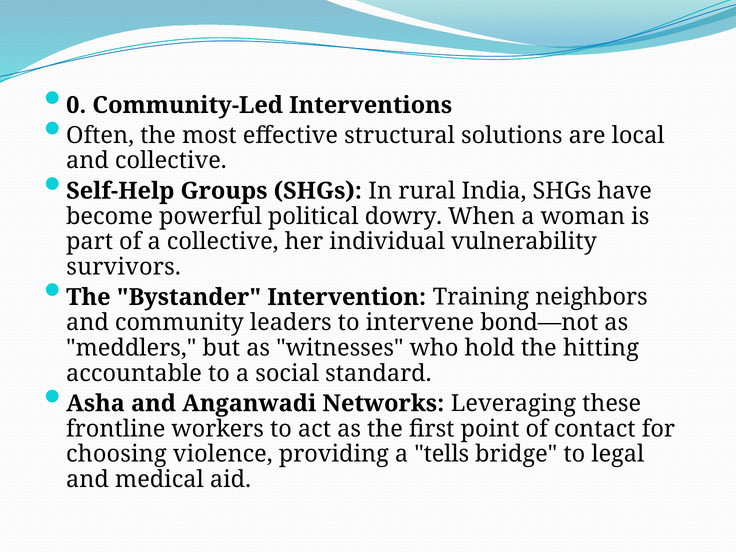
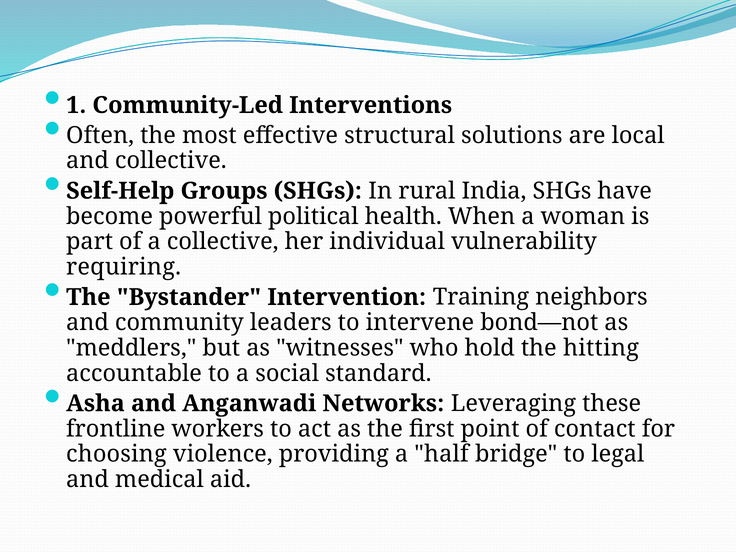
0: 0 -> 1 (76, 105)
dowry: dowry -> health (403, 216)
survivors: survivors -> requiring (124, 267)
tells: tells -> half (442, 454)
